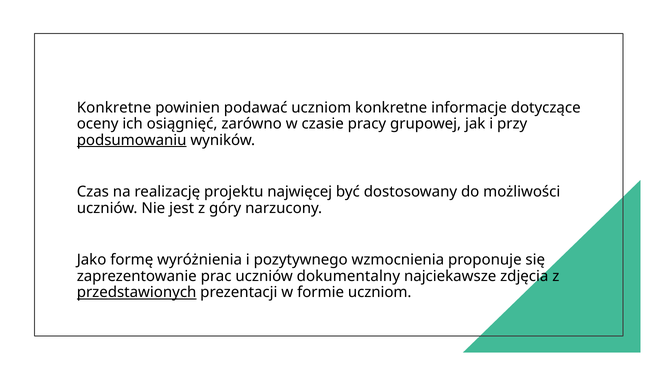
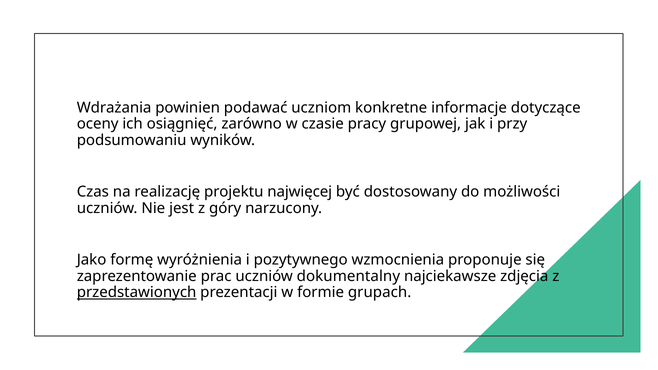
Konkretne: Konkretne -> Wdrażania (114, 108)
podsumowaniu underline: present -> none (132, 140)
formie uczniom: uczniom -> grupach (380, 292)
